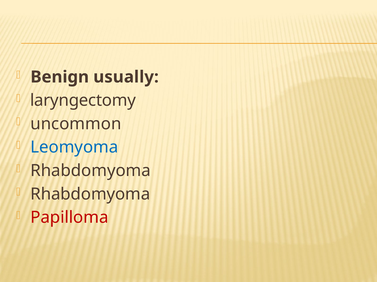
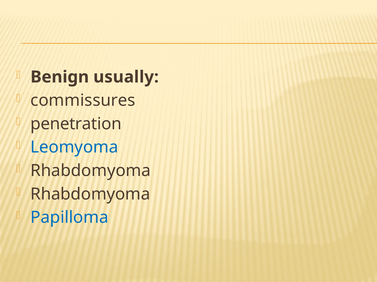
laryngectomy: laryngectomy -> commissures (83, 101)
uncommon: uncommon -> penetration (76, 124)
Papilloma colour: red -> blue (69, 218)
